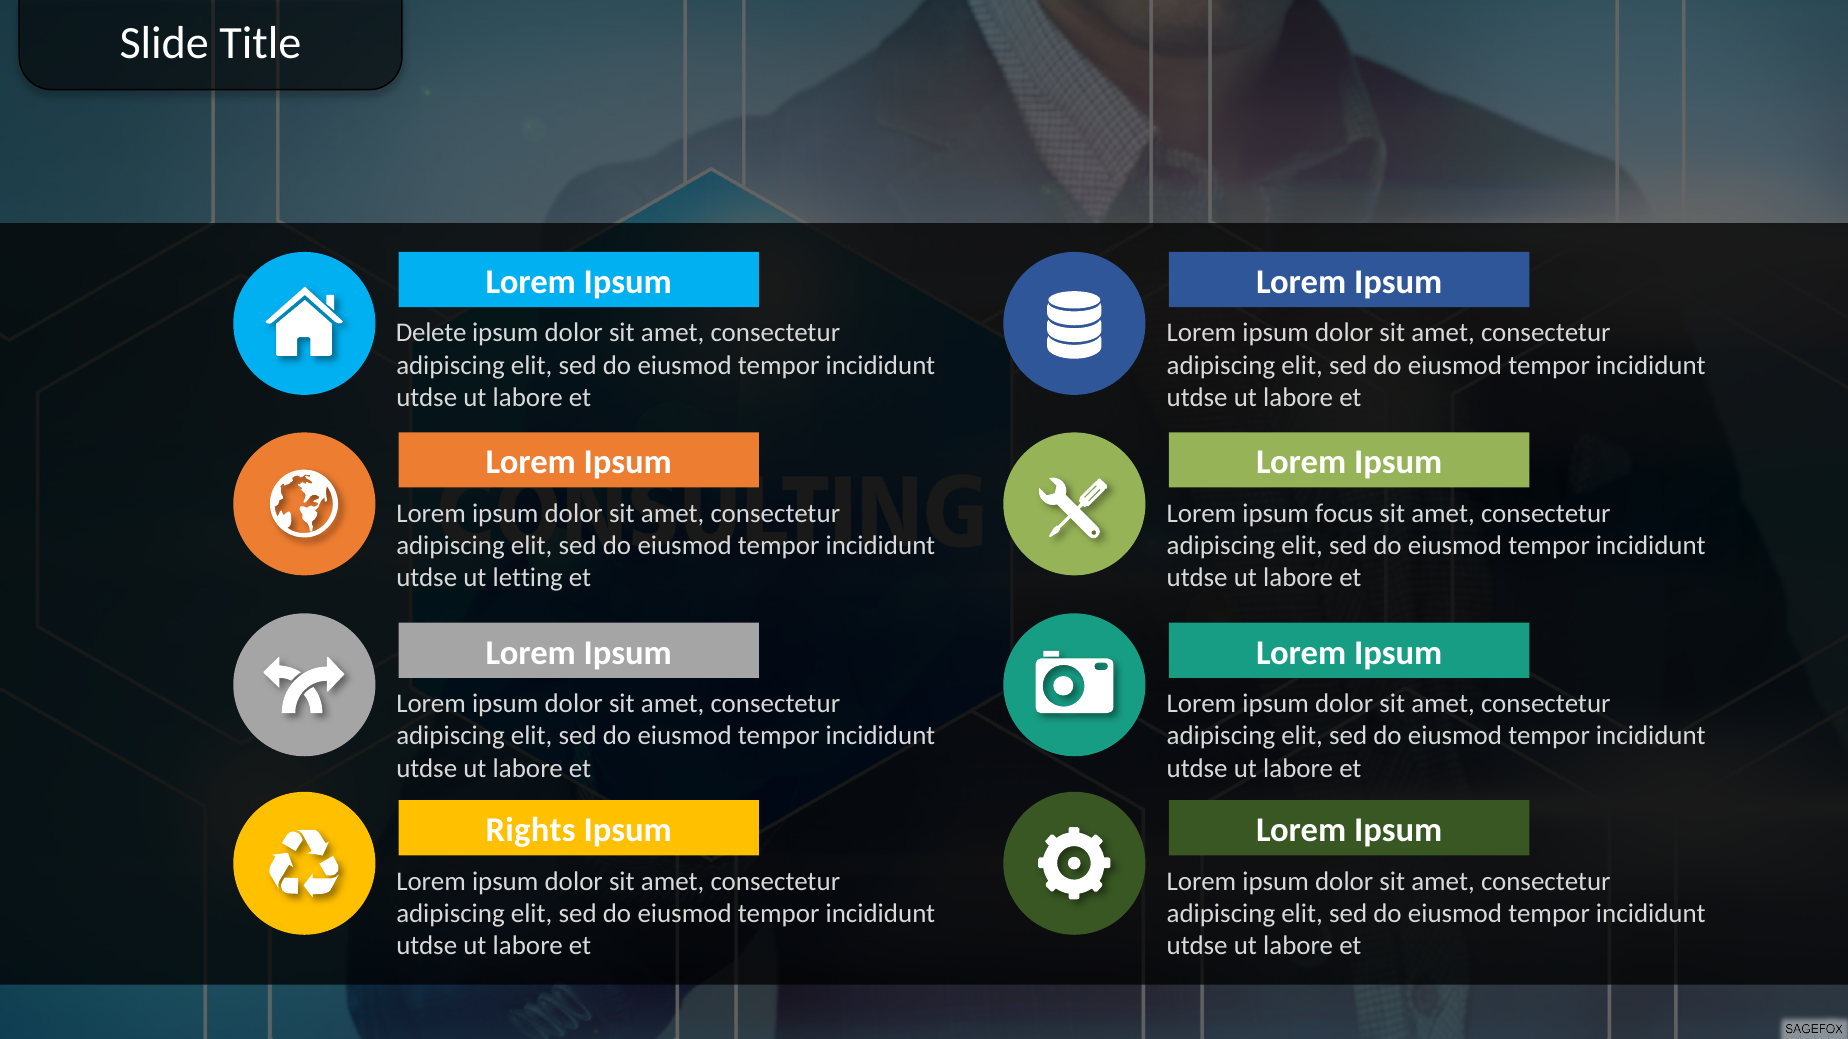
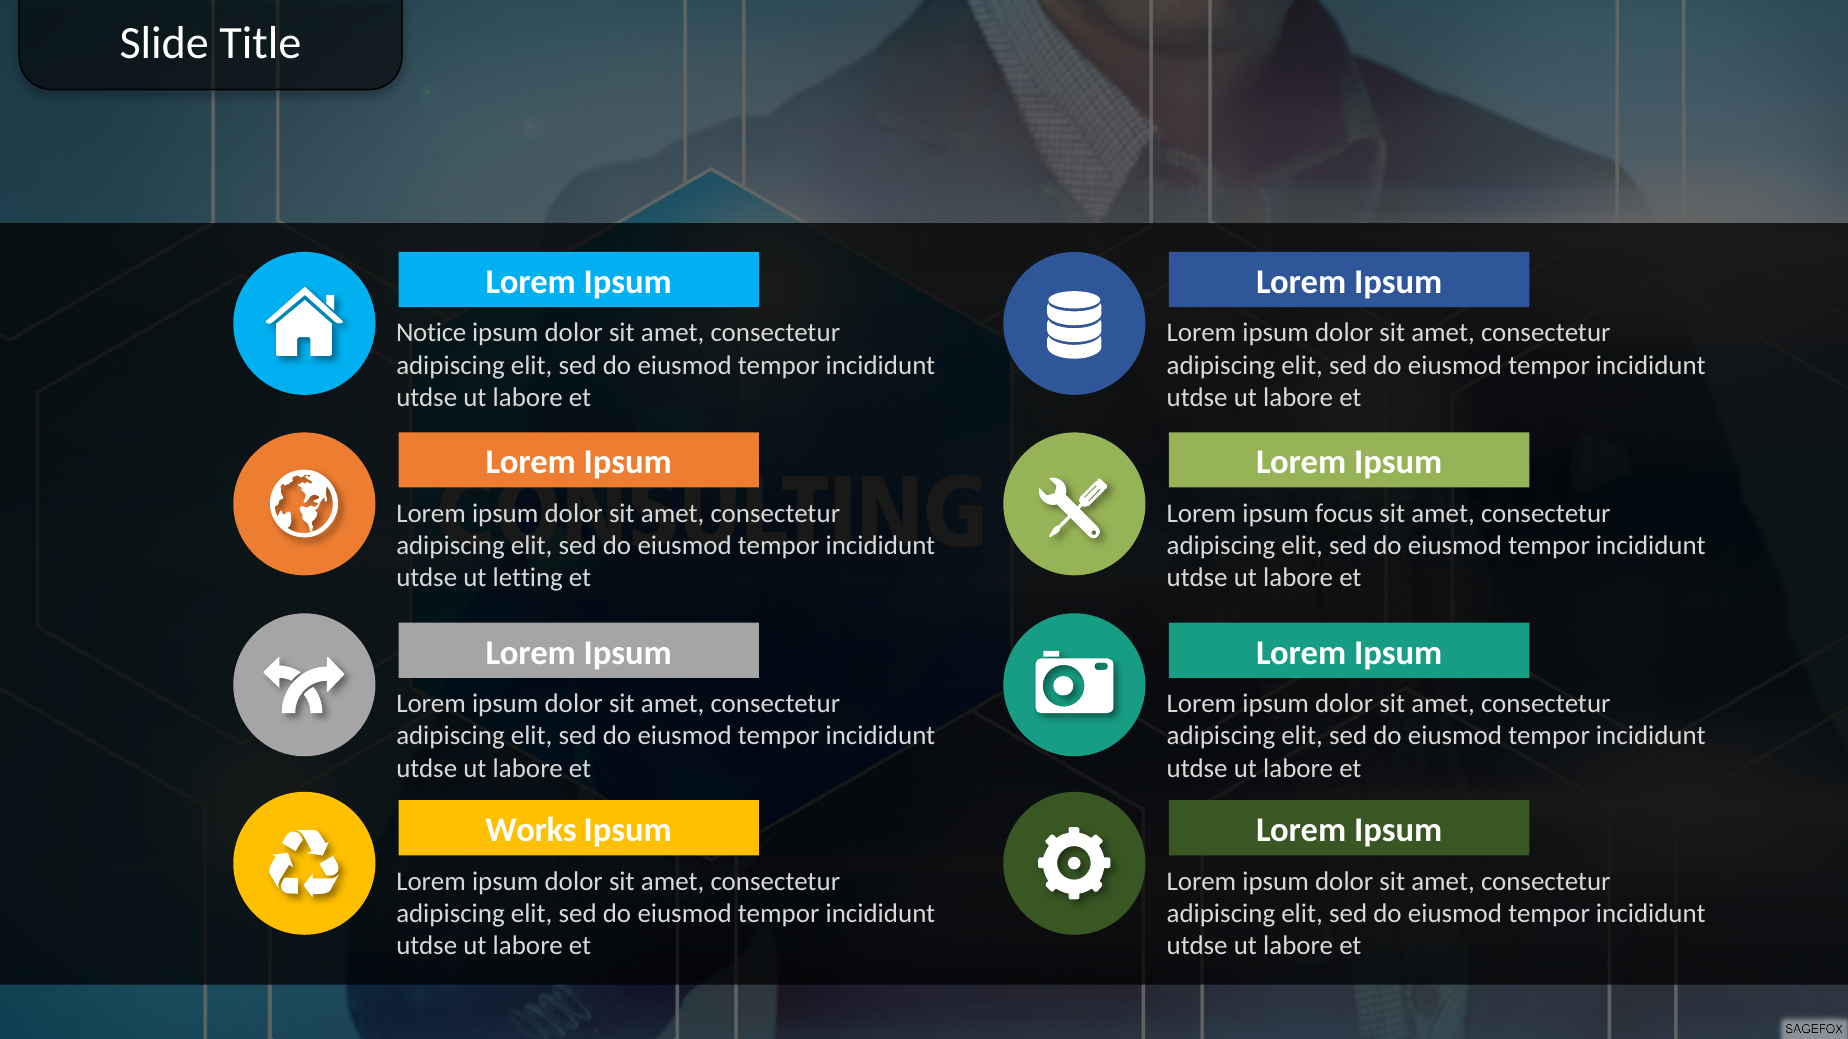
Delete: Delete -> Notice (431, 333)
Rights: Rights -> Works (531, 831)
